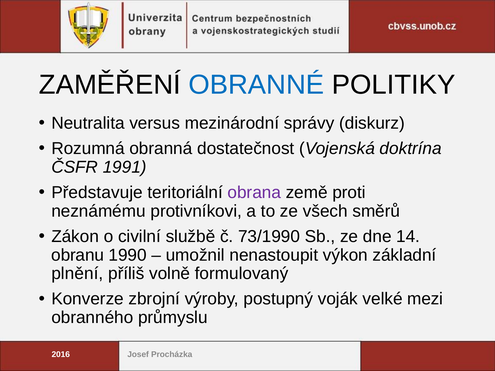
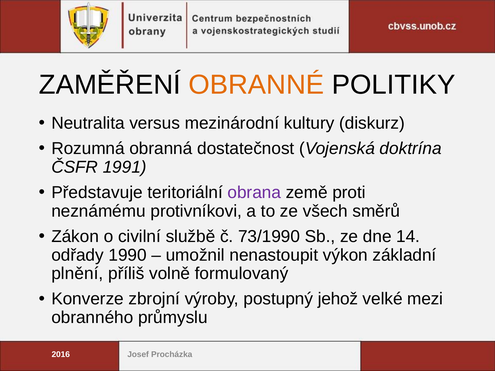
OBRANNÉ colour: blue -> orange (256, 85)
správy: správy -> kultury (309, 123)
obranu: obranu -> odřady (78, 255)
voják: voják -> jehož (338, 299)
